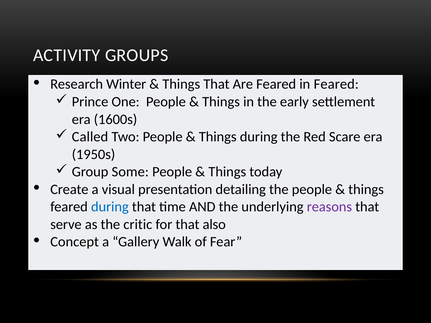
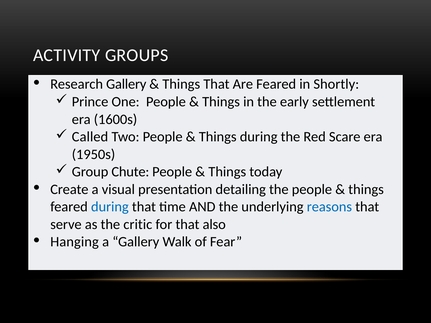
Research Winter: Winter -> Gallery (126, 84)
in Feared: Feared -> Shortly (336, 84)
Some: Some -> Chute (130, 172)
reasons colour: purple -> blue (329, 207)
Concept: Concept -> Hanging (75, 242)
